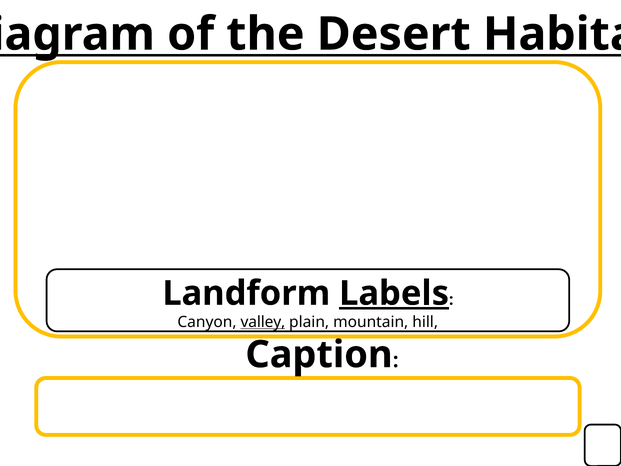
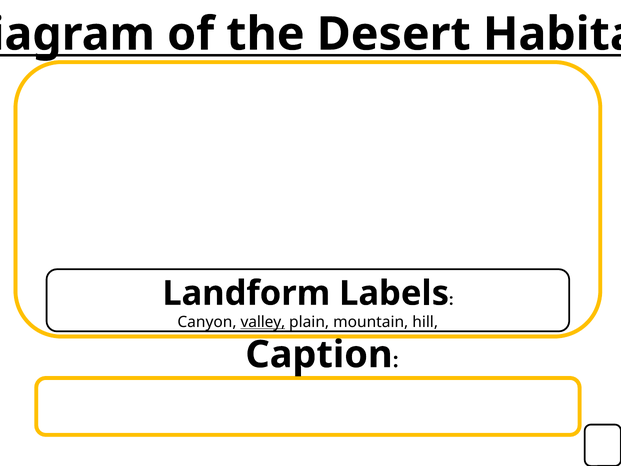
Labels underline: present -> none (394, 293)
